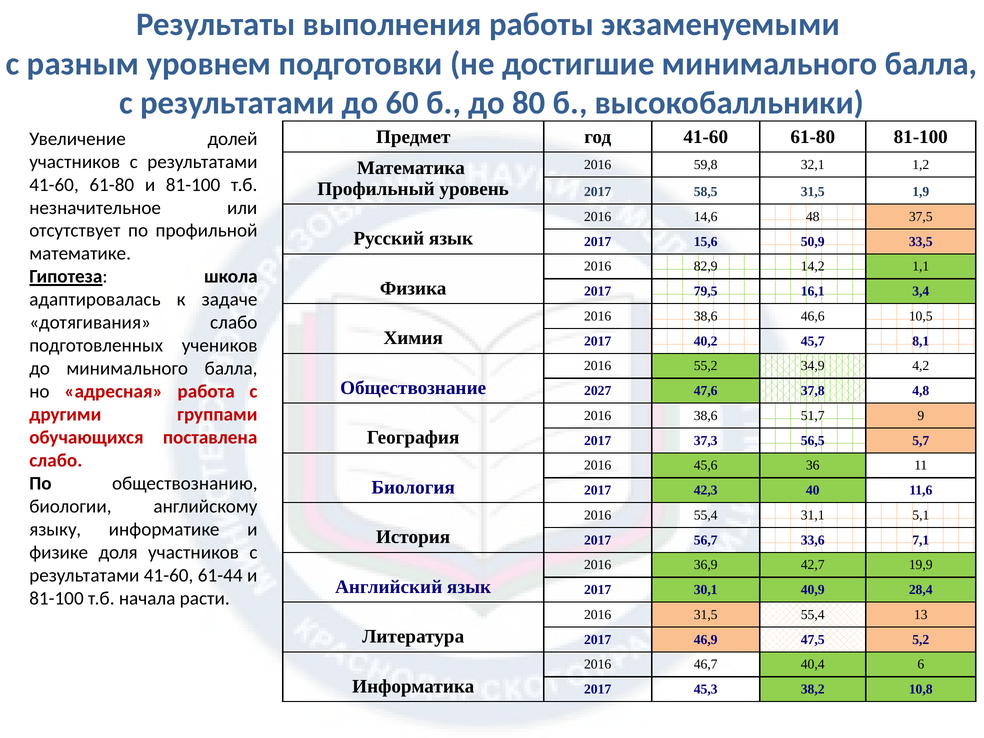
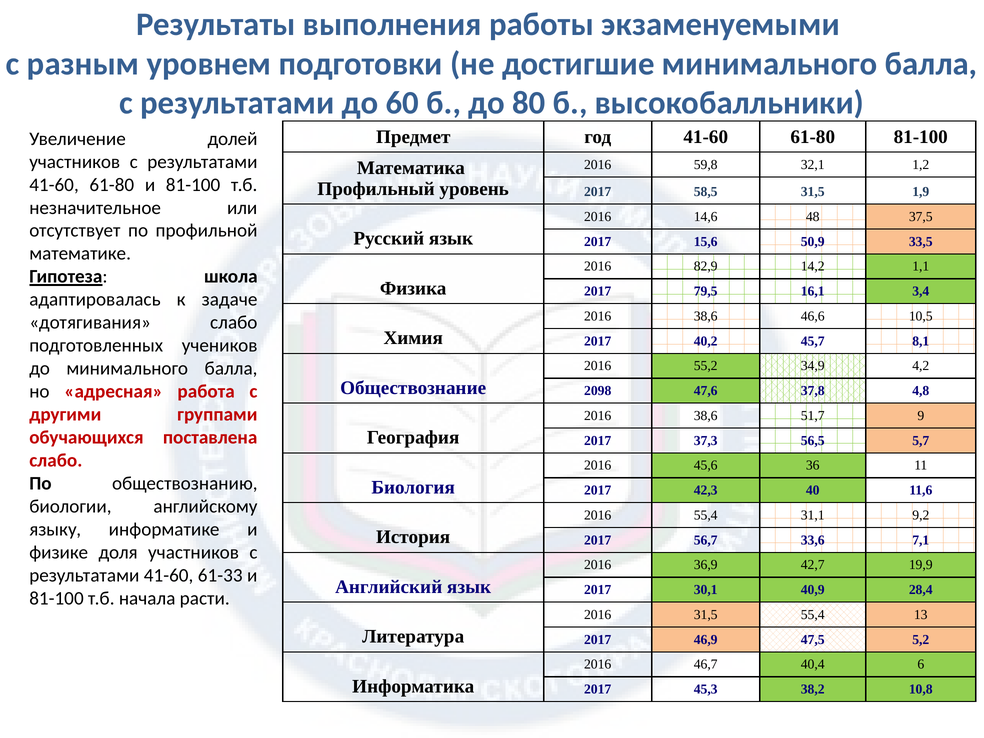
2027: 2027 -> 2098 (598, 391)
5,1: 5,1 -> 9,2 (921, 515)
61-44: 61-44 -> 61-33 (220, 575)
